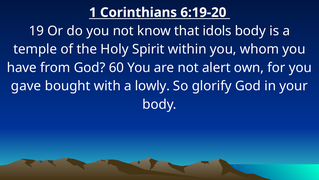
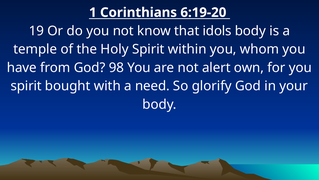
60: 60 -> 98 (116, 67)
gave: gave -> spirit (26, 86)
lowly: lowly -> need (152, 86)
